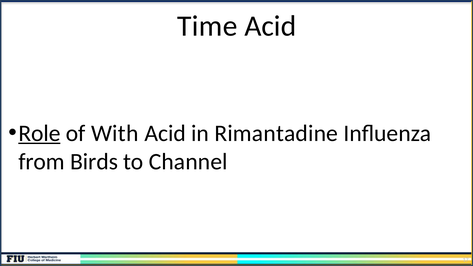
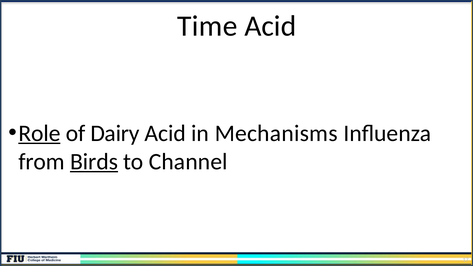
With: With -> Dairy (115, 133)
Rimantadine: Rimantadine -> Mechanisms (276, 133)
Birds underline: none -> present (94, 162)
